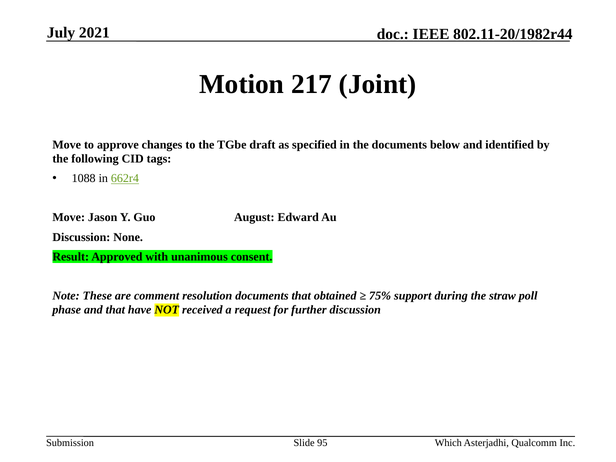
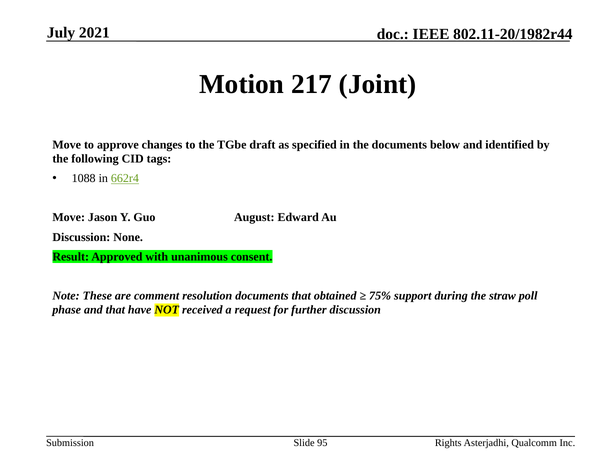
Which: Which -> Rights (448, 443)
